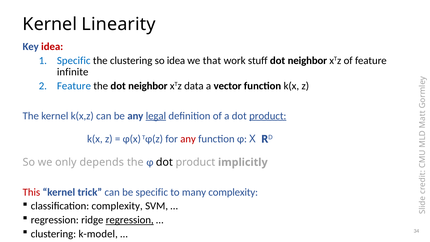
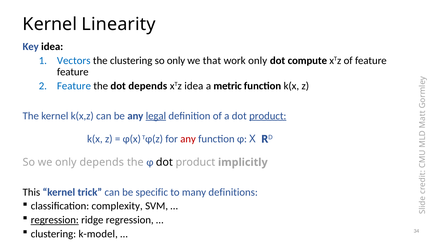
idea colour: red -> black (52, 47)
Specific: Specific -> Vectors (74, 60)
so idea: idea -> only (176, 60)
work stuff: stuff -> only (258, 60)
neighbor: neighbor -> compute (307, 60)
infinite: infinite -> feature (73, 72)
the dot neighbor: neighbor -> depends (148, 86)
xTz data: data -> idea (194, 86)
vector: vector -> metric (228, 86)
This colour: red -> black (31, 192)
many complexity: complexity -> definitions (233, 192)
regression underline: none -> present (55, 220)
regression underline: present -> none (130, 220)
